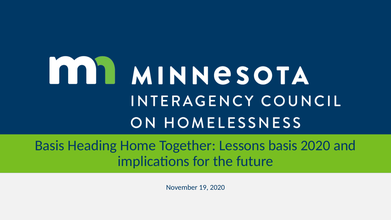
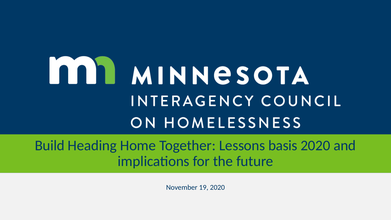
Basis: Basis -> Build (50, 146)
